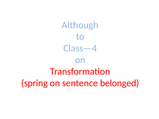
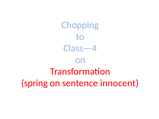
Although: Although -> Chopping (80, 25)
belonged: belonged -> innocent (119, 83)
